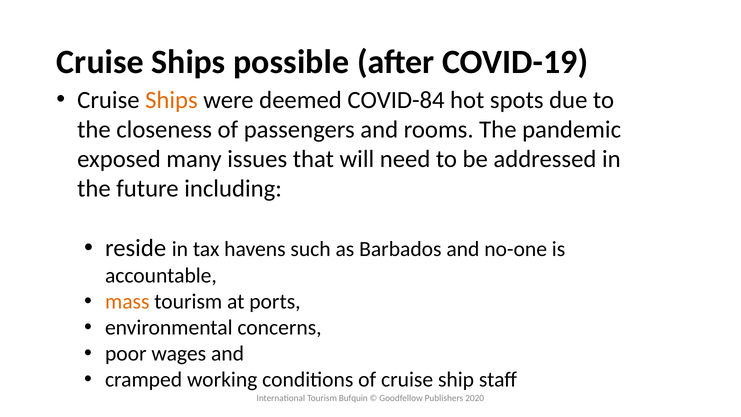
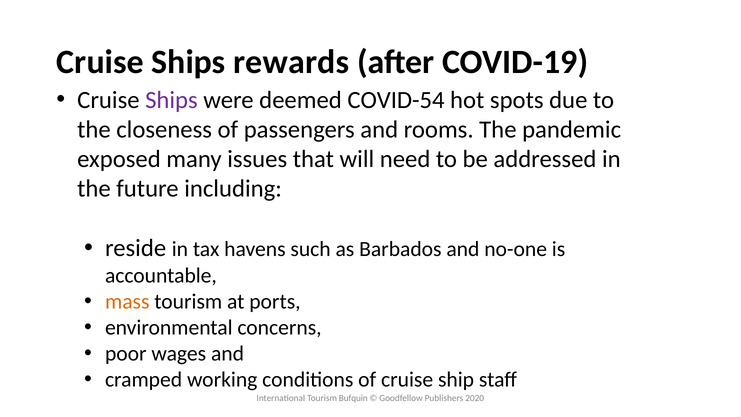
possible: possible -> rewards (291, 62)
Ships colour: orange -> purple (171, 100)
COVID-84: COVID-84 -> COVID-54 (396, 100)
